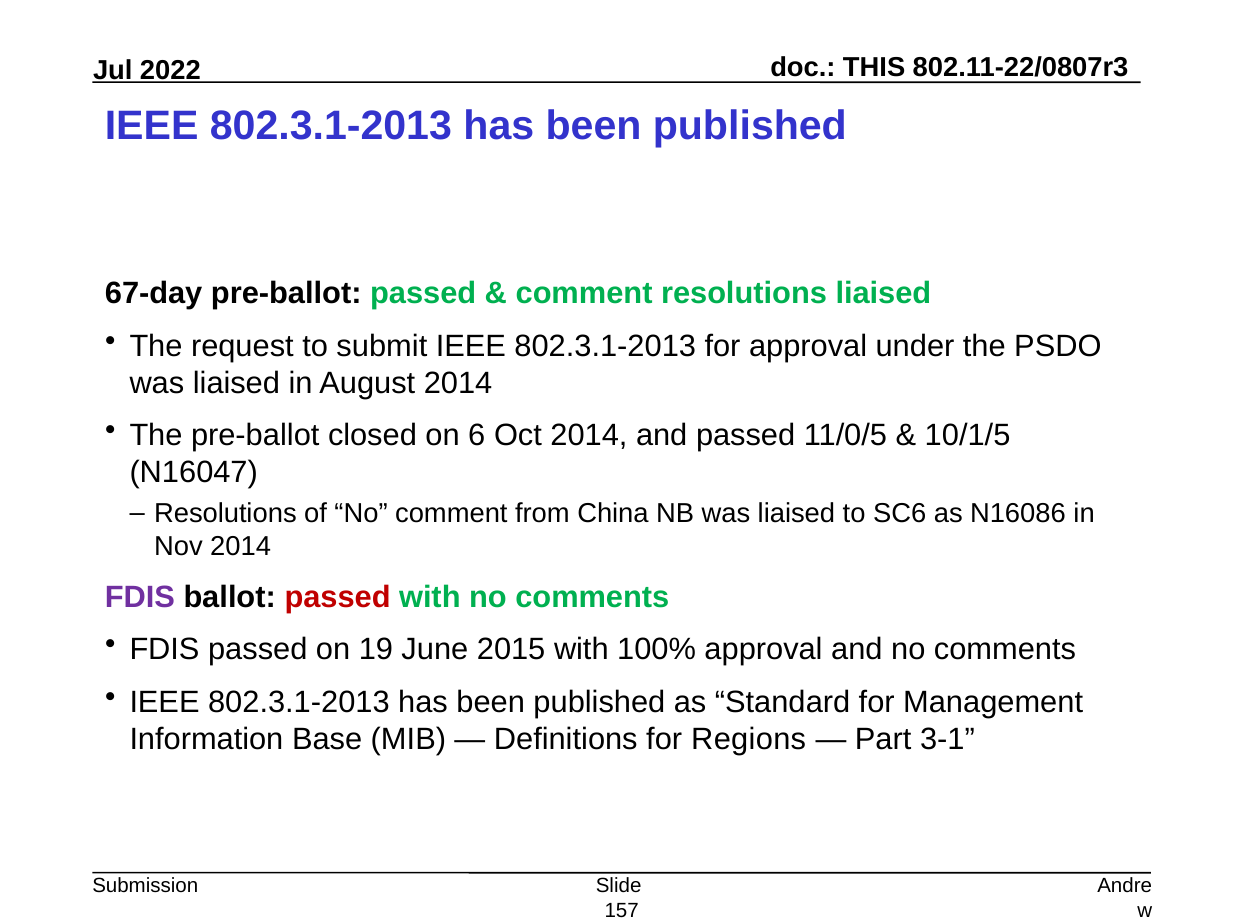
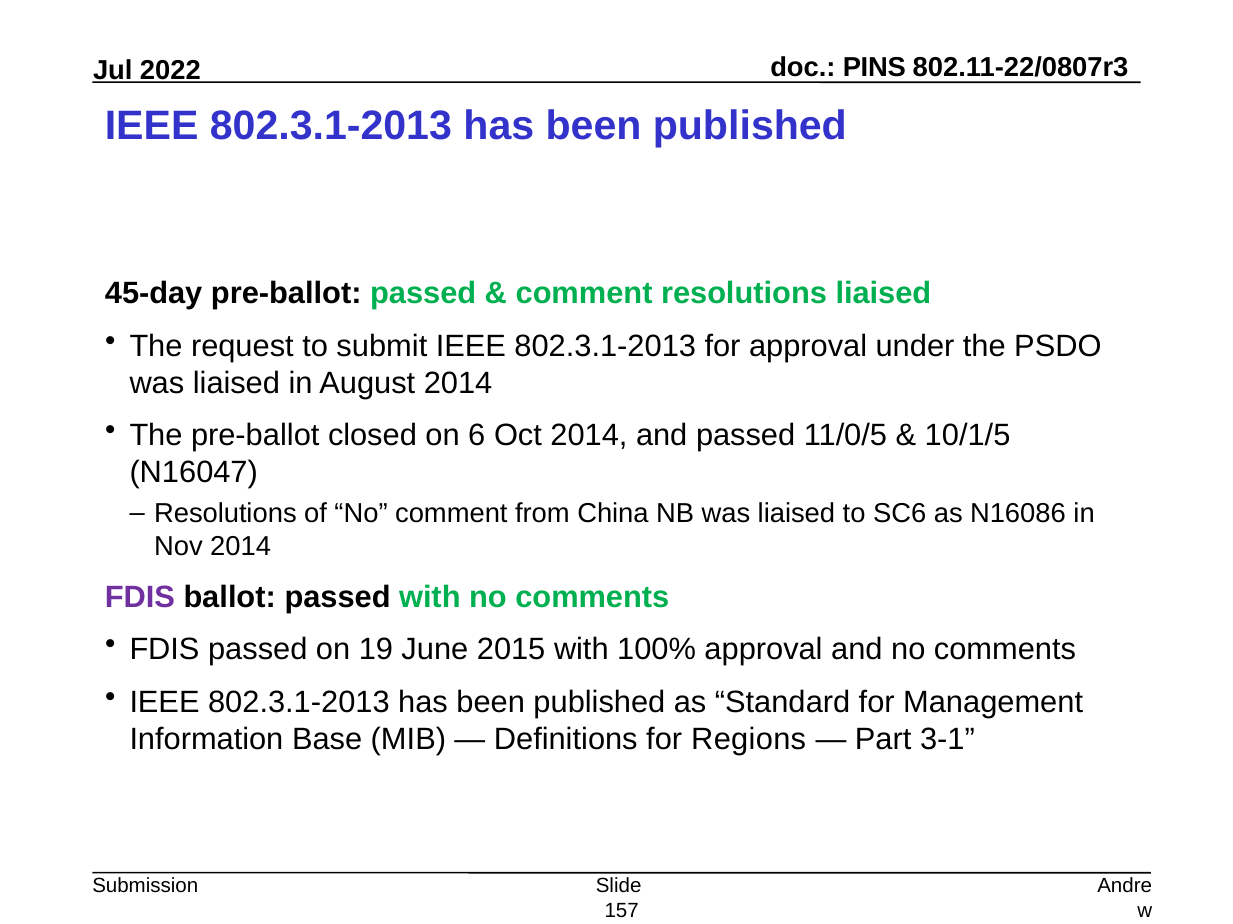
THIS: THIS -> PINS (874, 68)
67-day: 67-day -> 45-day (154, 294)
passed colour: red -> black (338, 598)
